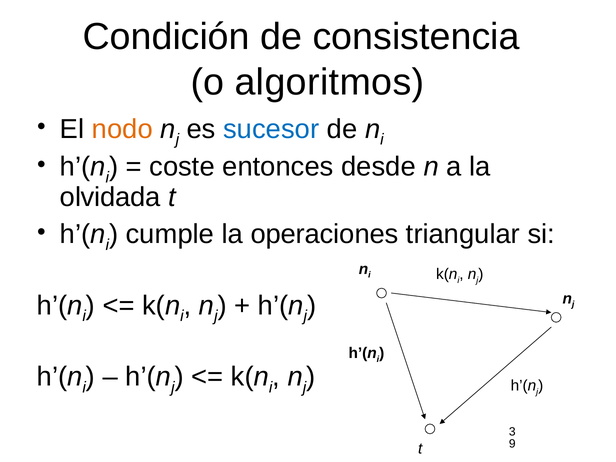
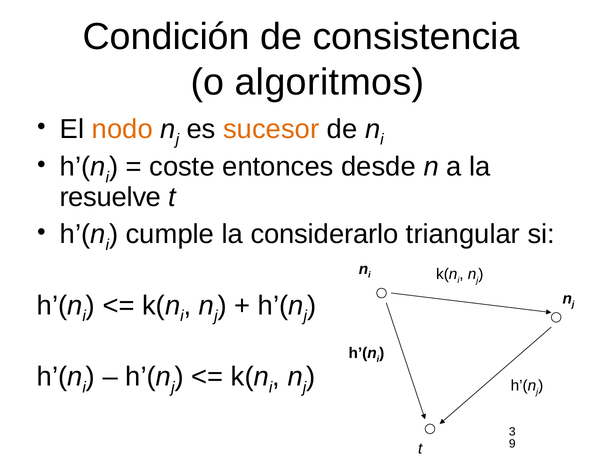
sucesor colour: blue -> orange (271, 129)
olvidada: olvidada -> resuelve (110, 197)
operaciones: operaciones -> considerarlo (324, 234)
